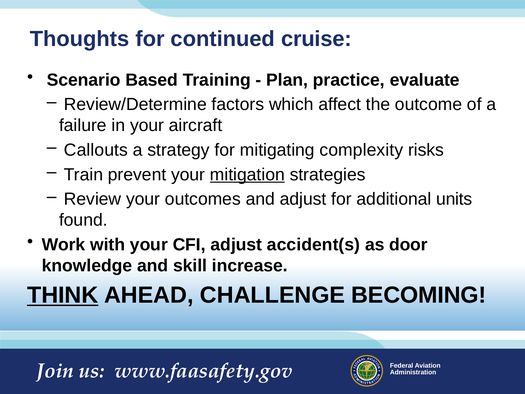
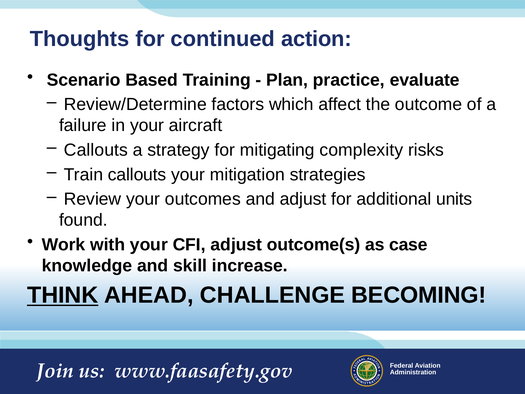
cruise: cruise -> action (316, 39)
Train prevent: prevent -> callouts (137, 174)
mitigation underline: present -> none (247, 174)
accident(s: accident(s -> outcome(s (314, 244)
door: door -> case (408, 244)
